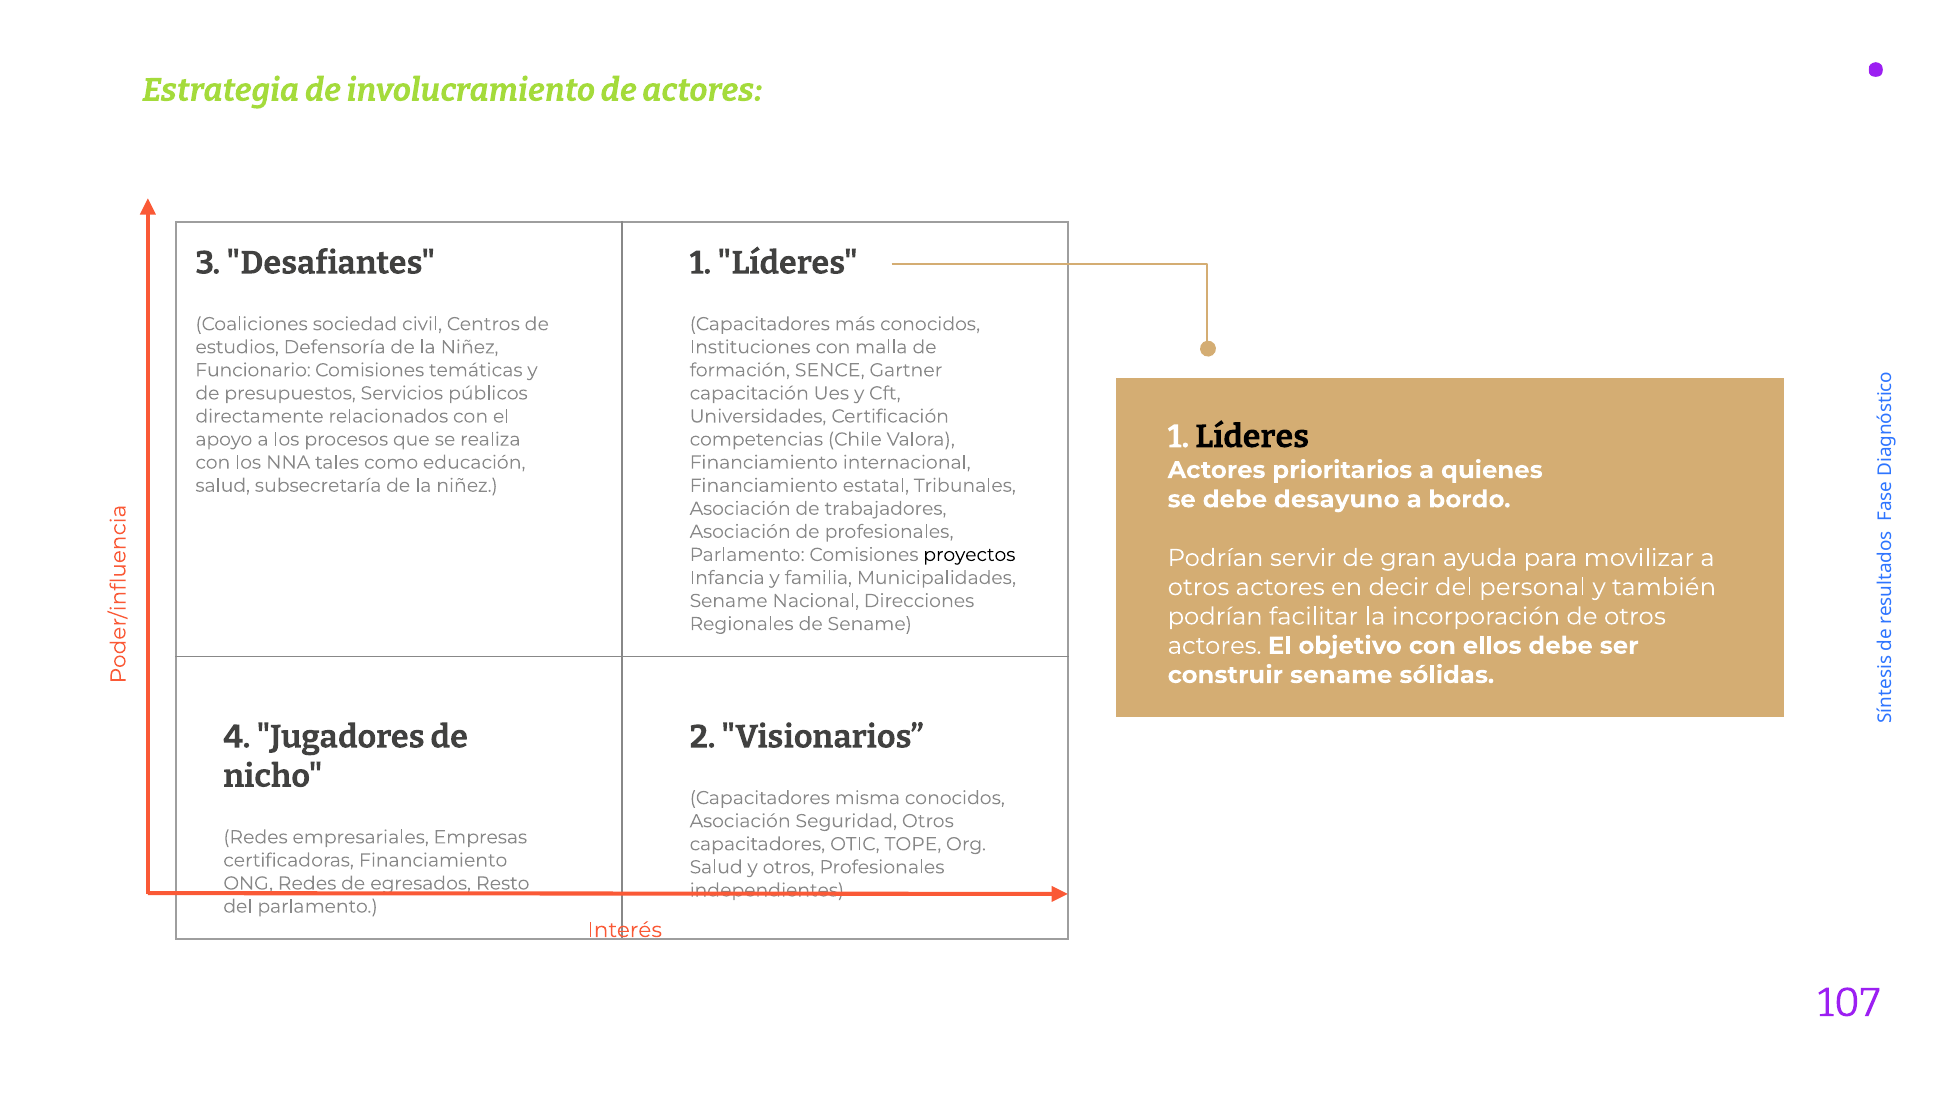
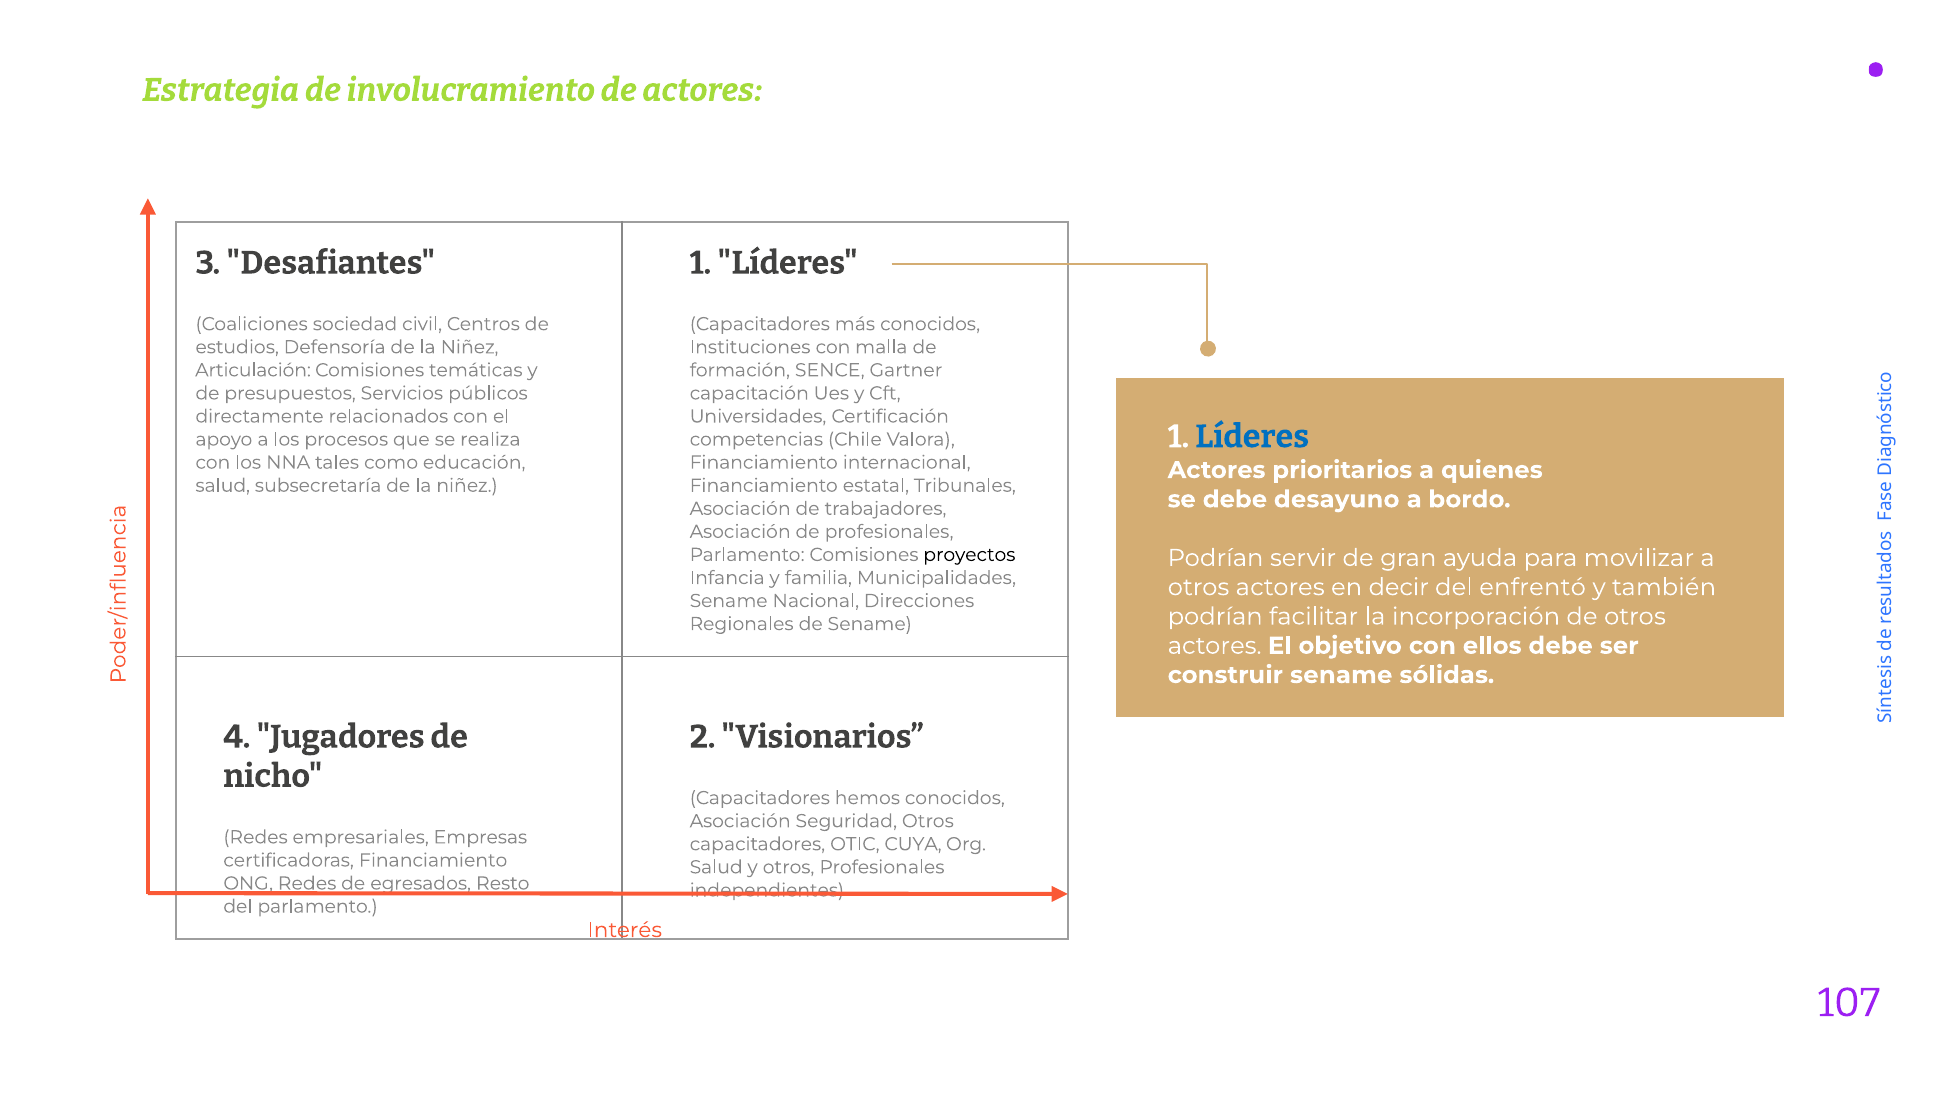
Funcionario: Funcionario -> Articulación (253, 370)
Líderes colour: black -> blue (1252, 437)
personal: personal -> enfrentó (1533, 587)
misma: misma -> hemos (867, 798)
TOPE: TOPE -> CUYA (913, 844)
